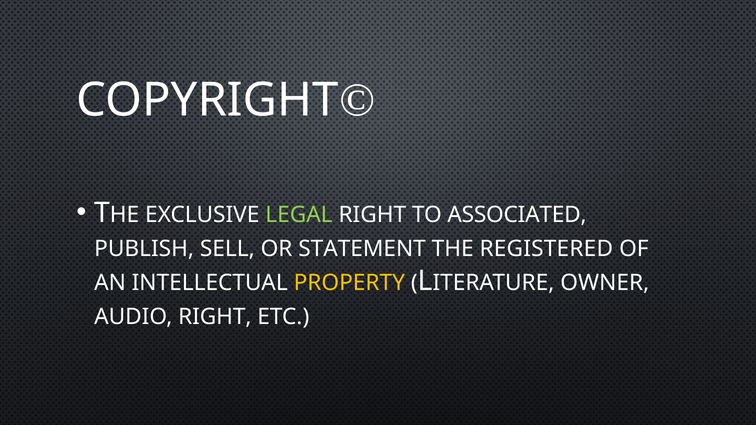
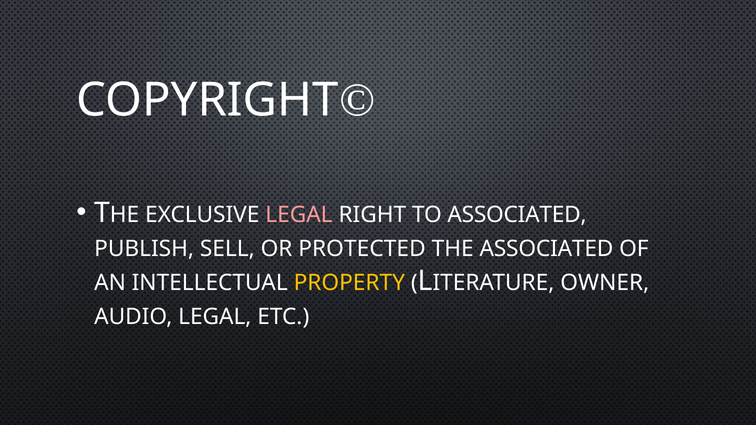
LEGAL colour: light green -> pink (299, 215)
STATEMENT: STATEMENT -> PROTECTED (362, 249)
THE REGISTERED: REGISTERED -> ASSOCIATED (546, 249)
AUDIO RIGHT: RIGHT -> LEGAL (215, 317)
